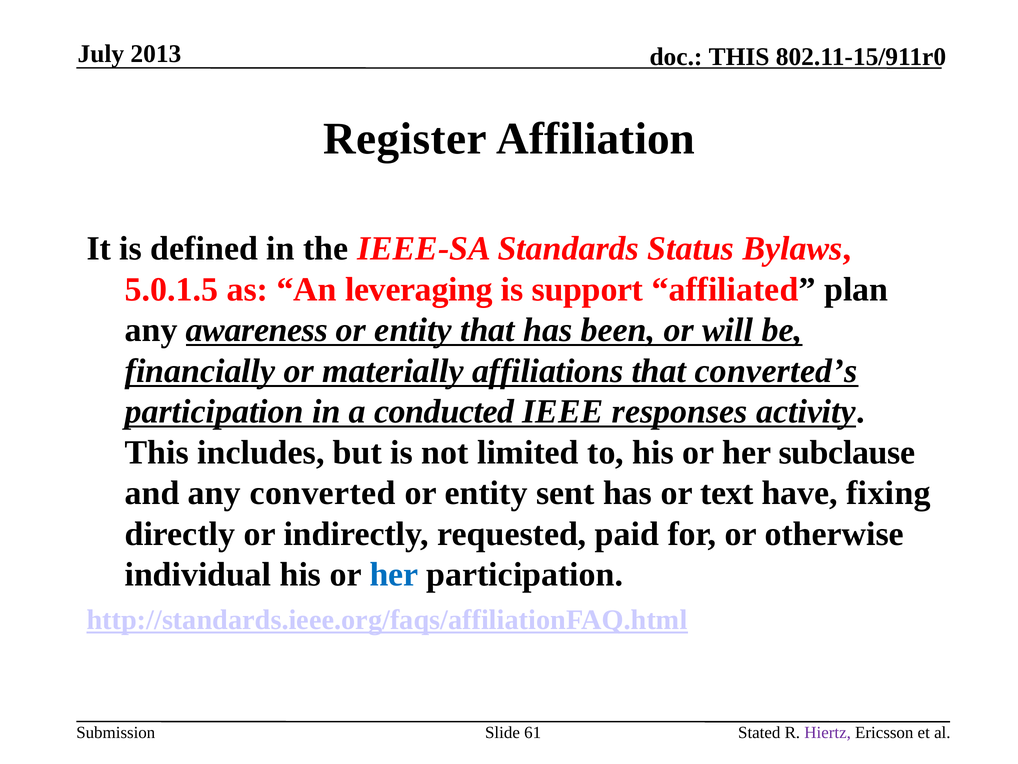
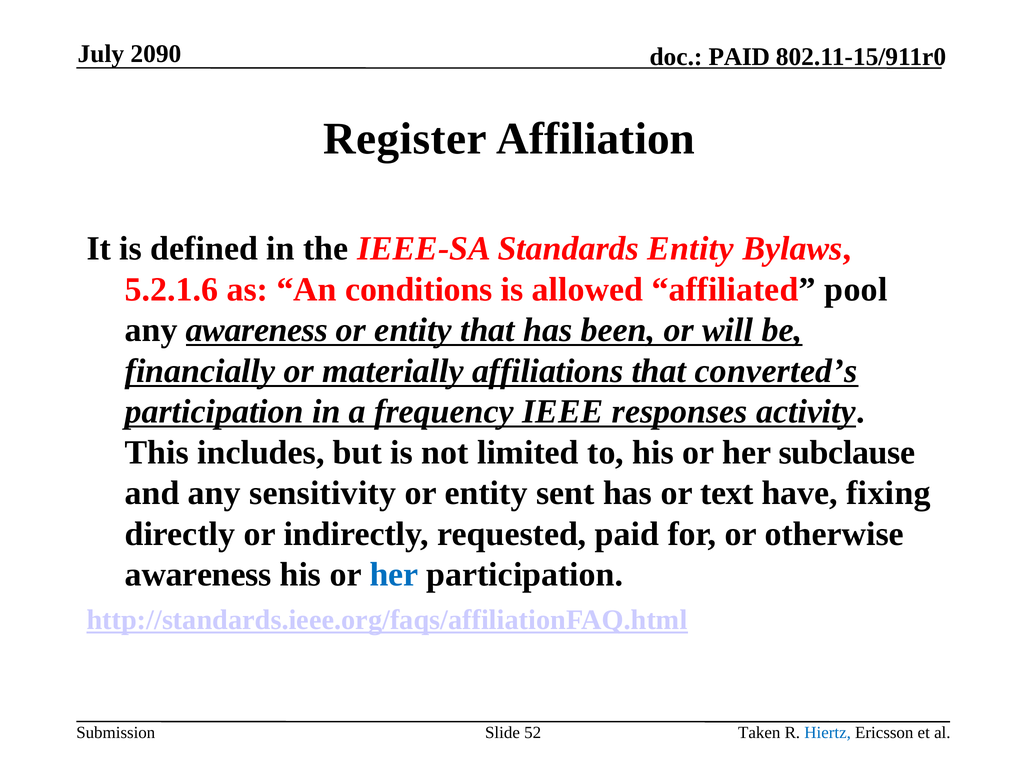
2013: 2013 -> 2090 (156, 54)
THIS: THIS -> PAID (739, 57)
Standards Status: Status -> Entity (691, 248)
5.0.1.5: 5.0.1.5 -> 5.2.1.6 (171, 289)
leveraging: leveraging -> conditions (419, 289)
support: support -> allowed (587, 289)
plan: plan -> pool (856, 289)
conducted: conducted -> frequency (444, 411)
converted: converted -> sensitivity (323, 493)
individual: individual -> awareness (198, 574)
61: 61 -> 52 (533, 732)
Stated: Stated -> Taken (759, 732)
Hiertz colour: purple -> blue (828, 732)
